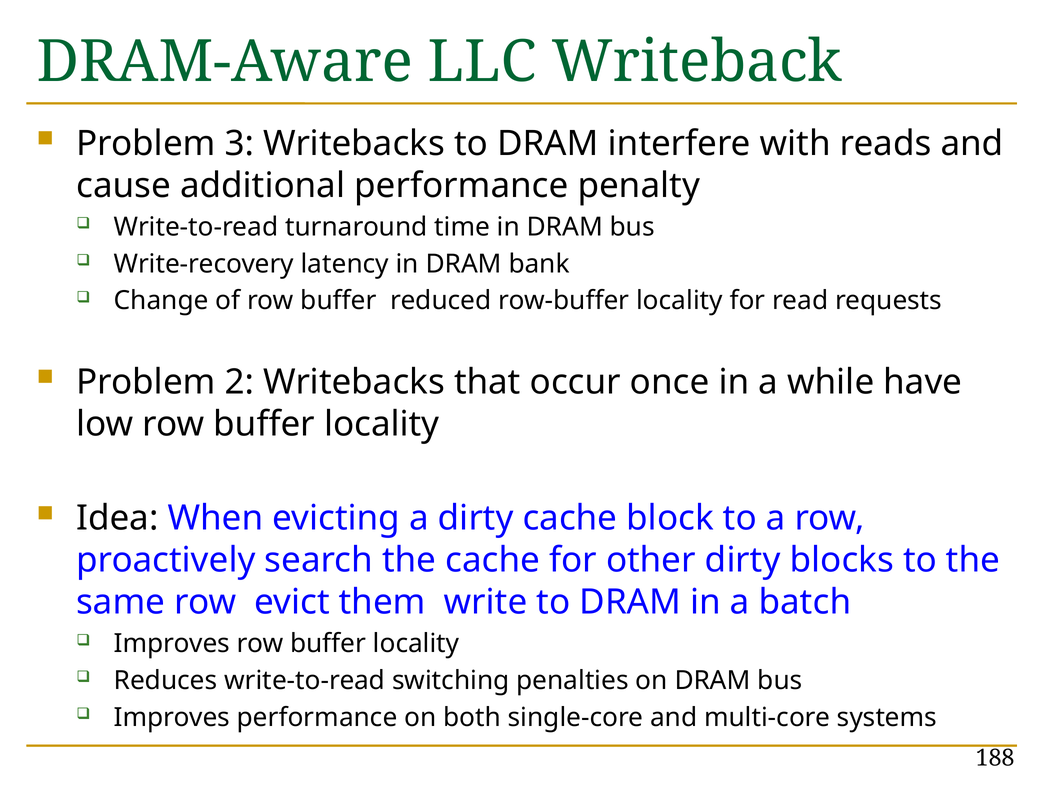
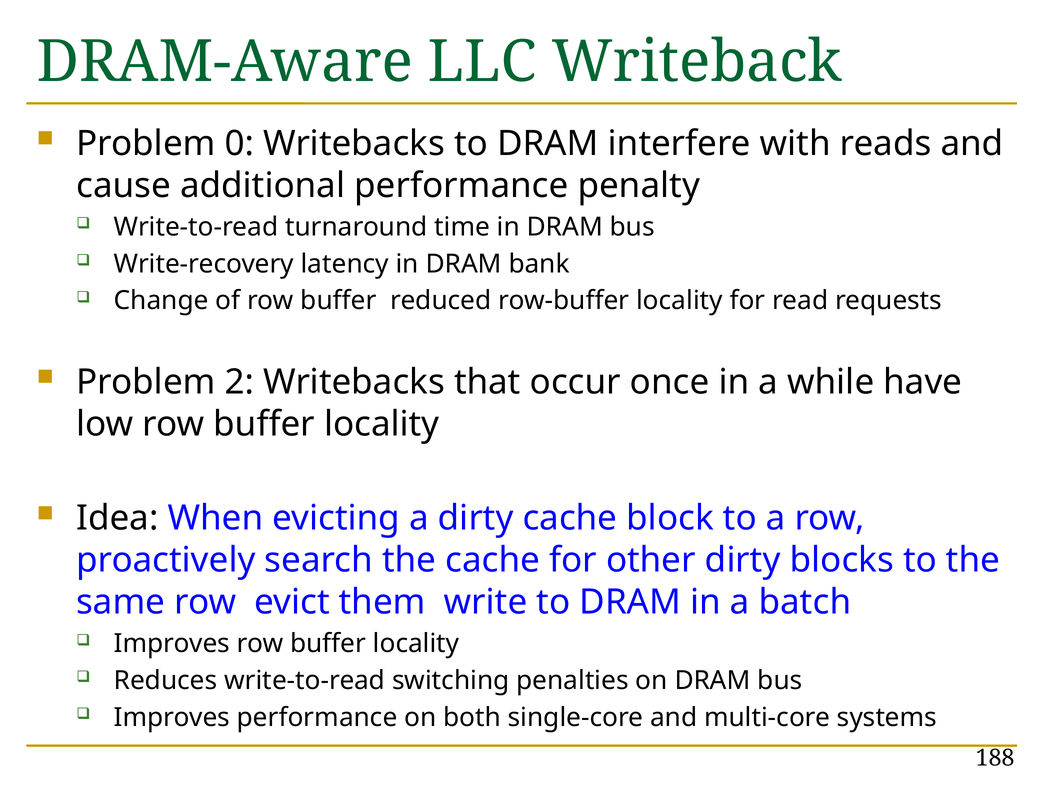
3: 3 -> 0 (239, 144)
